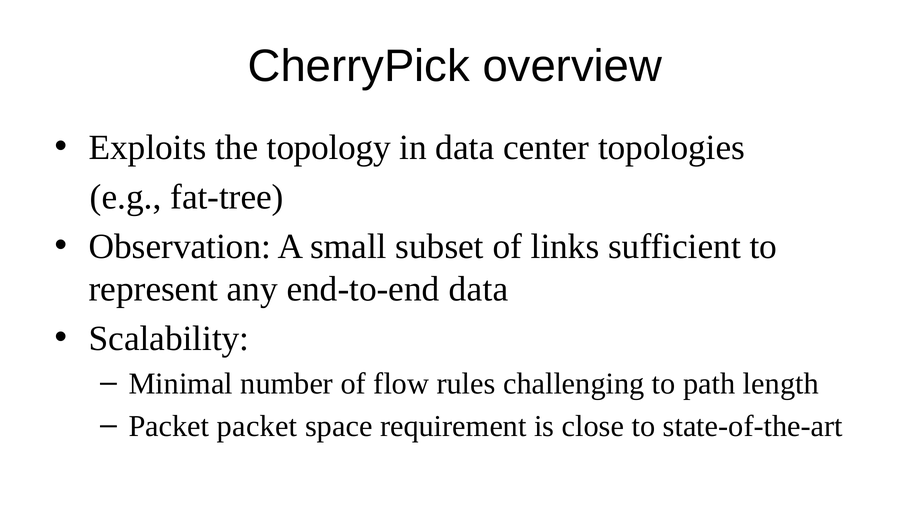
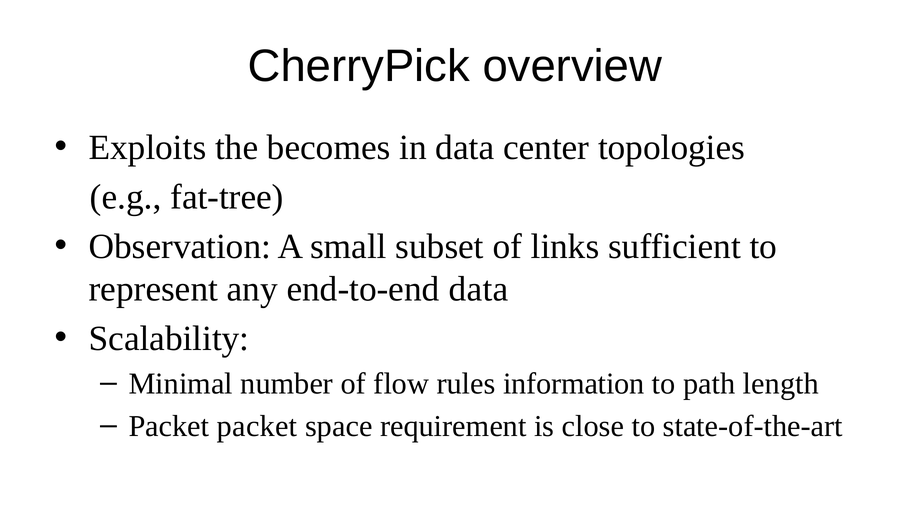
topology: topology -> becomes (329, 148)
challenging: challenging -> information (574, 384)
